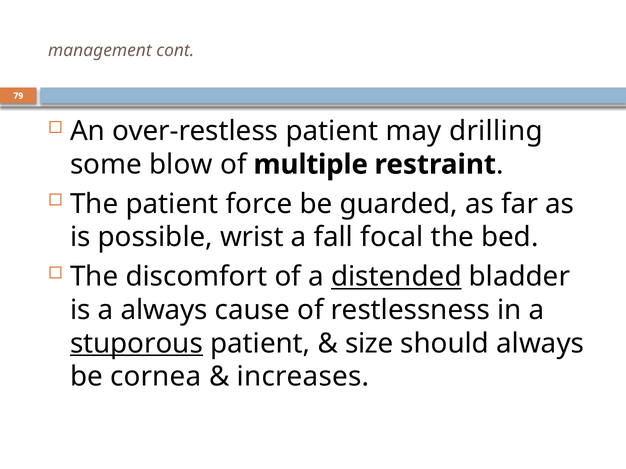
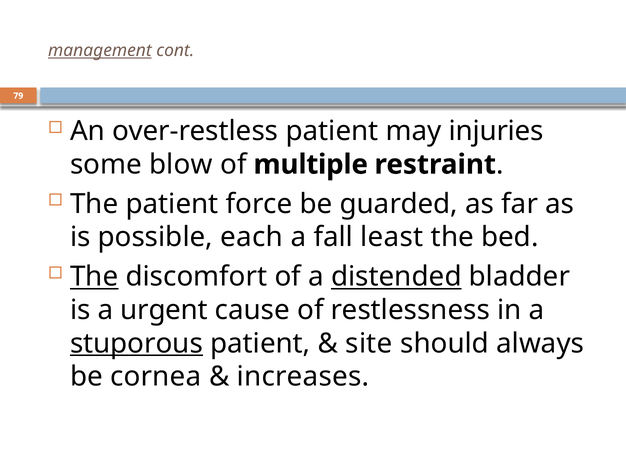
management underline: none -> present (100, 51)
drilling: drilling -> injuries (496, 131)
wrist: wrist -> each (252, 238)
focal: focal -> least (392, 238)
The underline: none -> present (94, 277)
a always: always -> urgent (164, 310)
size: size -> site (369, 344)
